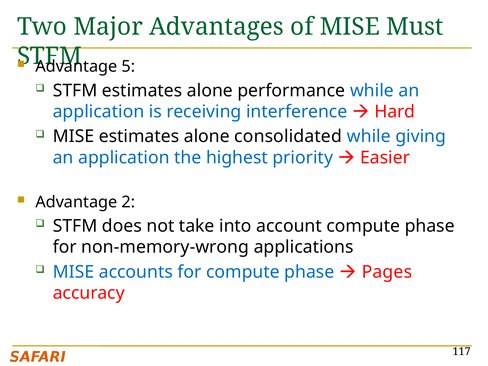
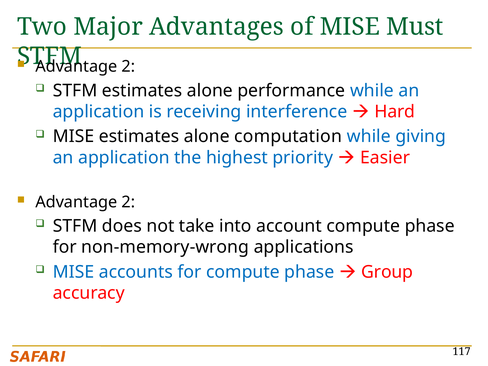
5: 5 -> 2 (128, 67)
consolidated: consolidated -> computation (288, 136)
Pages: Pages -> Group (387, 272)
